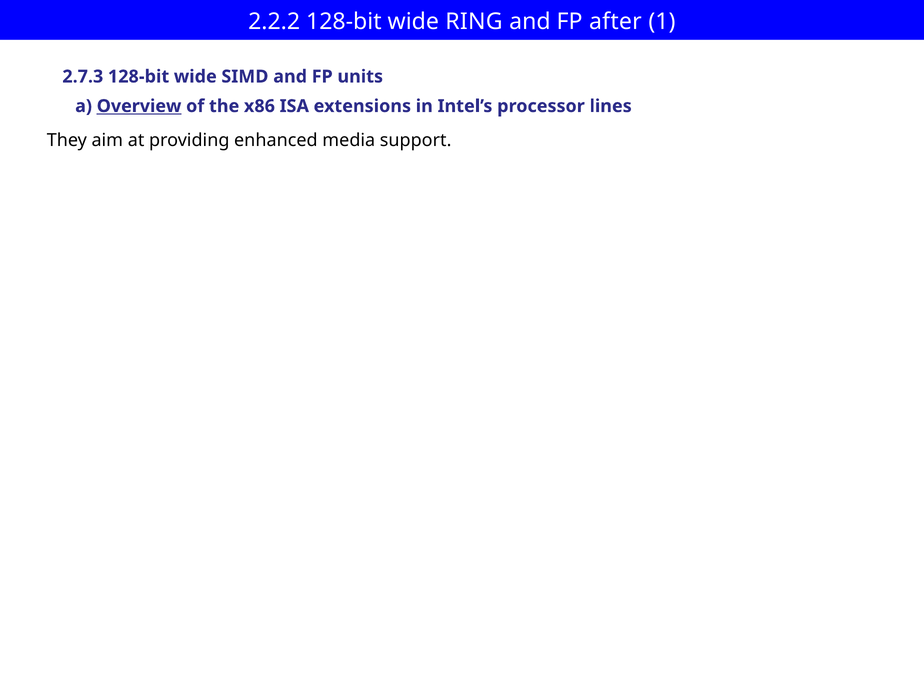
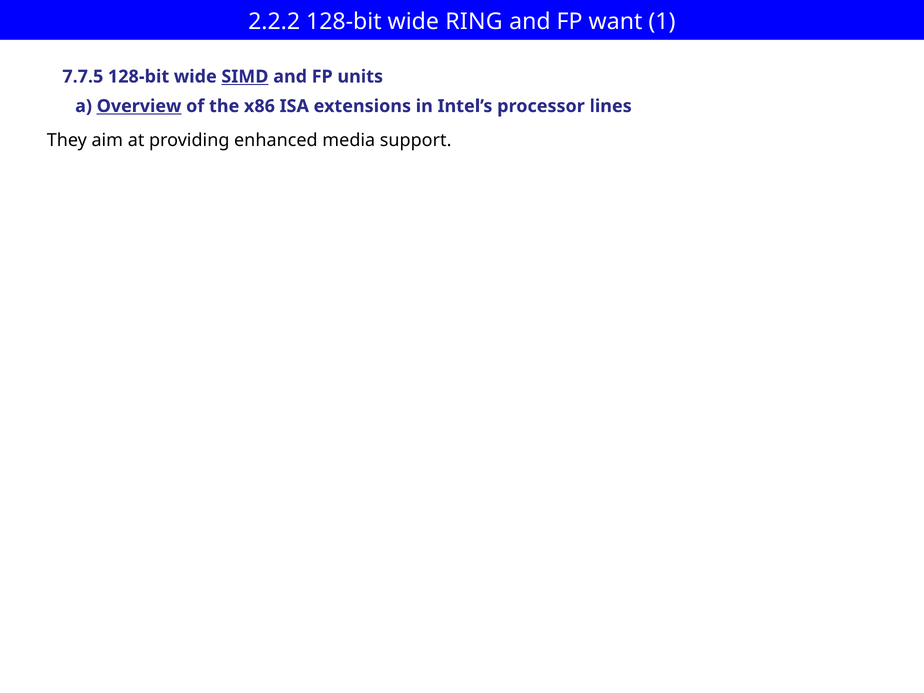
after: after -> want (615, 21)
2.7.3: 2.7.3 -> 7.7.5 (83, 77)
SIMD underline: none -> present (245, 77)
